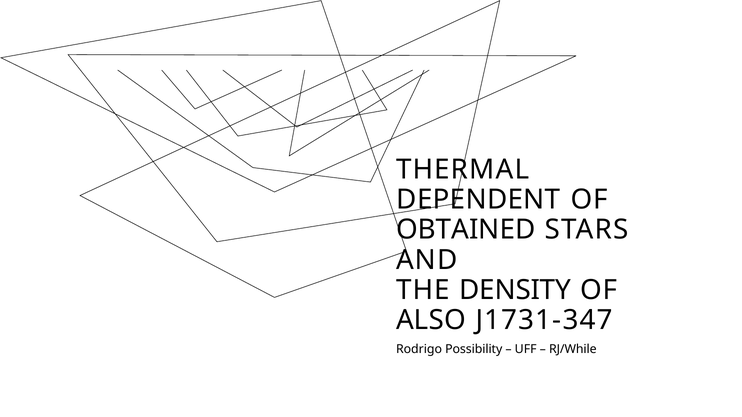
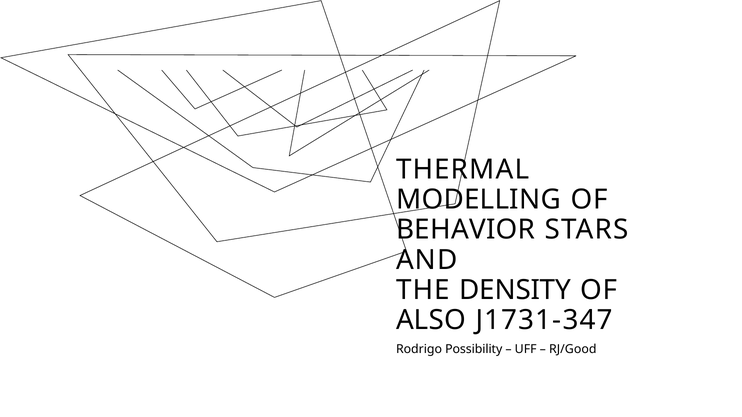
DEPENDENT: DEPENDENT -> MODELLING (478, 200)
OBTAINED: OBTAINED -> BEHAVIOR (466, 230)
RJ/While: RJ/While -> RJ/Good (573, 349)
